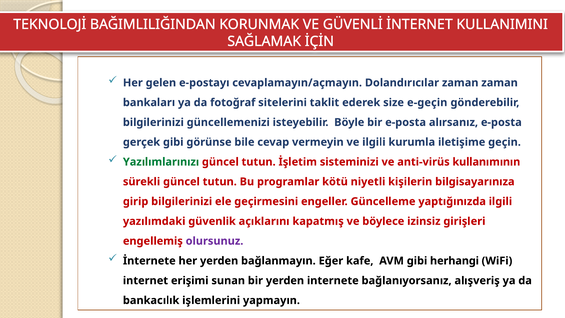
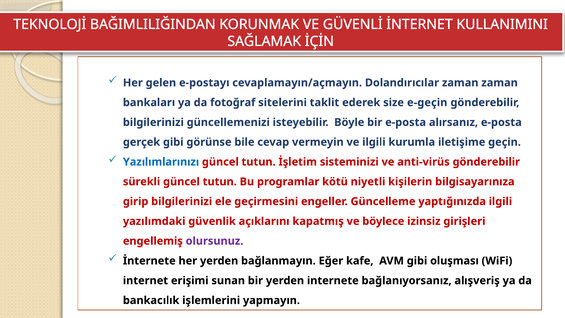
Yazılımlarınızı colour: green -> blue (161, 162)
anti-virüs kullanımının: kullanımının -> gönderebilir (486, 162)
herhangi: herhangi -> oluşması (454, 261)
